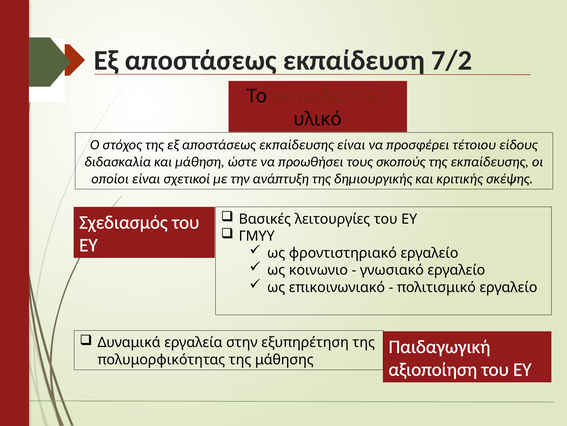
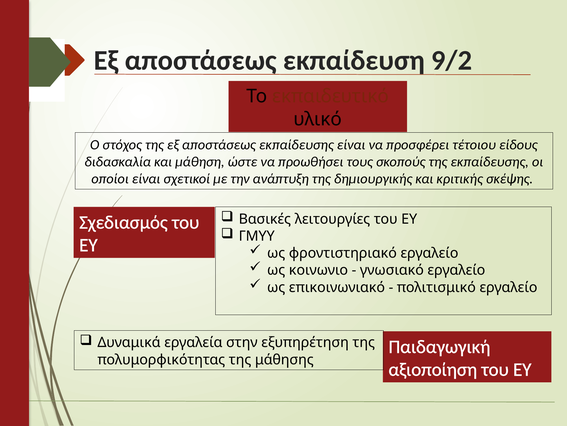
7/2: 7/2 -> 9/2 (452, 60)
